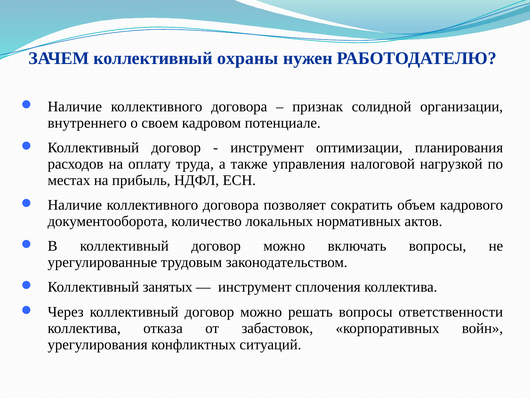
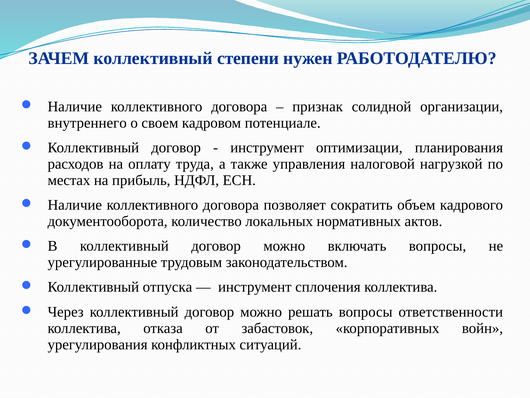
охраны: охраны -> степени (248, 58)
занятых: занятых -> отпуска (167, 287)
